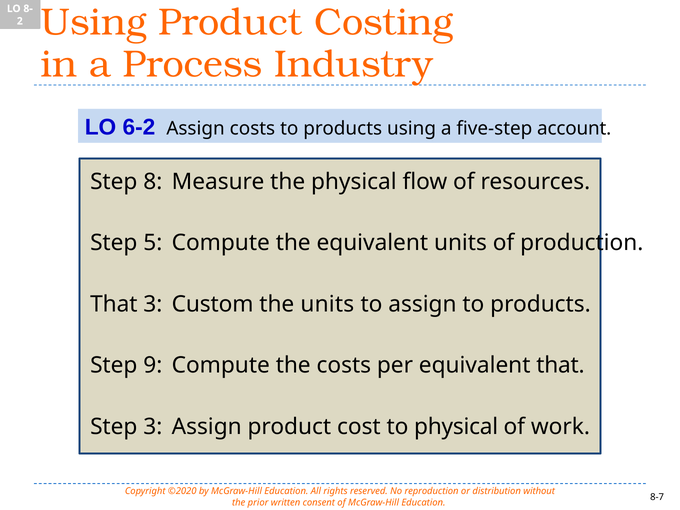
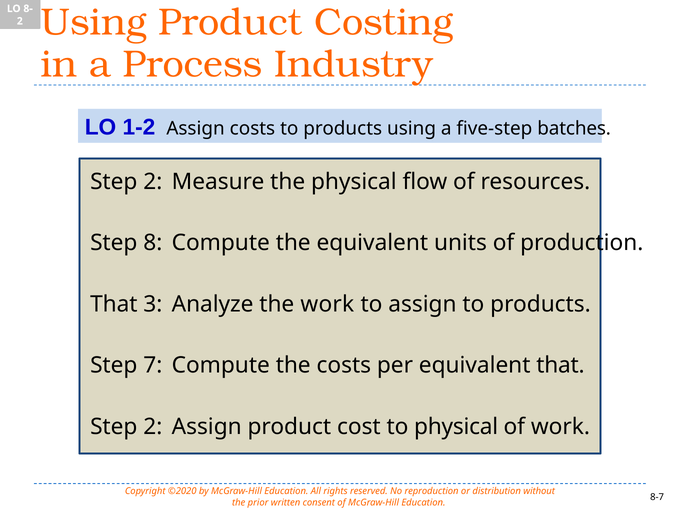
6-2: 6-2 -> 1-2 (139, 127)
account: account -> batches (574, 129)
8: 8 -> 2 (153, 182)
5: 5 -> 8 (153, 243)
Custom: Custom -> Analyze (213, 304)
the units: units -> work (327, 304)
9: 9 -> 7 (153, 365)
3: 3 -> 2 (153, 427)
